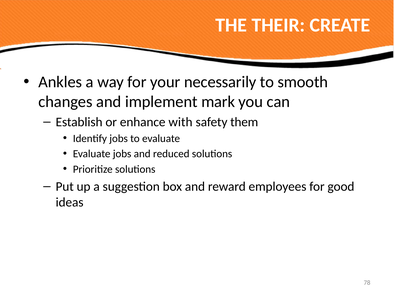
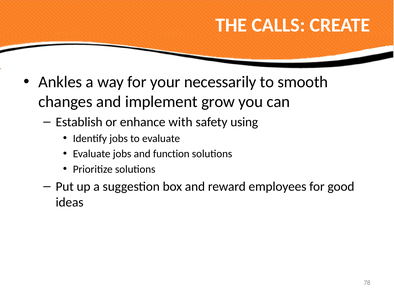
THEIR: THEIR -> CALLS (278, 25)
mark: mark -> grow (218, 102)
them: them -> using (244, 122)
reduced: reduced -> function (171, 154)
